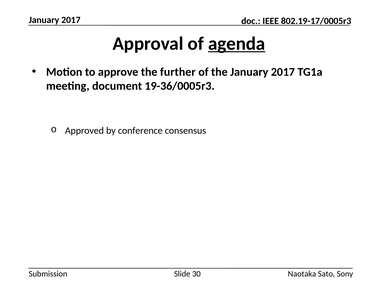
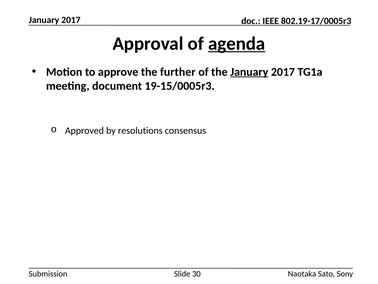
January underline: none -> present (249, 72)
19-36/0005r3: 19-36/0005r3 -> 19-15/0005r3 (180, 86)
conference: conference -> resolutions (140, 130)
